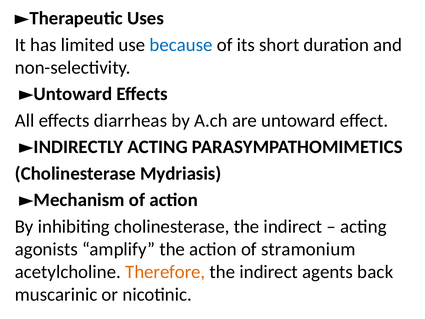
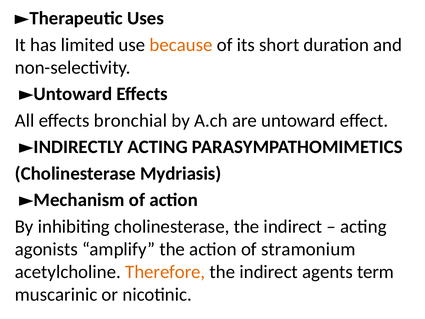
because colour: blue -> orange (181, 45)
diarrheas: diarrheas -> bronchial (131, 120)
back: back -> term (376, 272)
